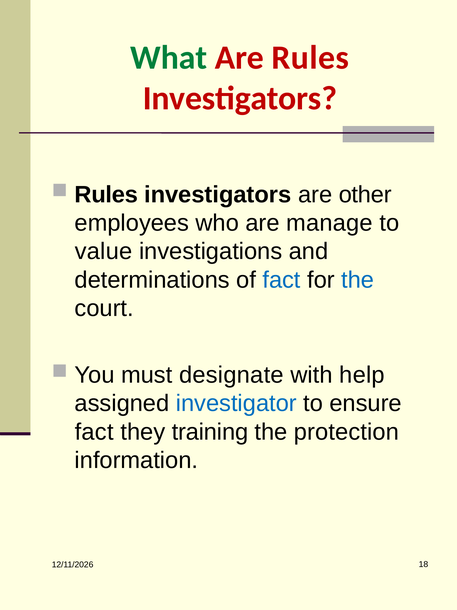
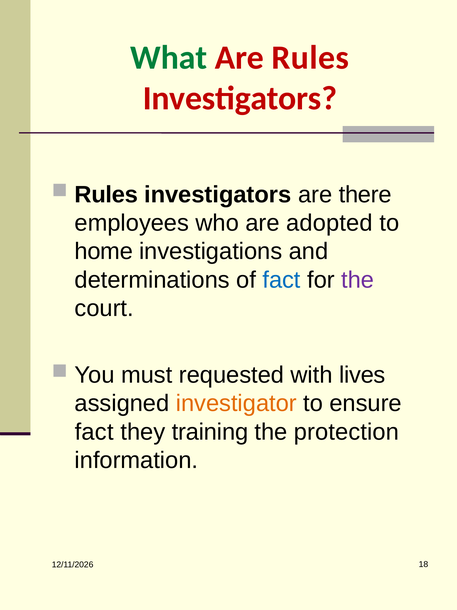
other: other -> there (365, 194)
manage: manage -> adopted (330, 223)
value: value -> home (104, 251)
the colour: blue -> purple (358, 280)
designate: designate -> requested (231, 375)
help: help -> lives (362, 375)
investigator colour: blue -> orange (236, 403)
